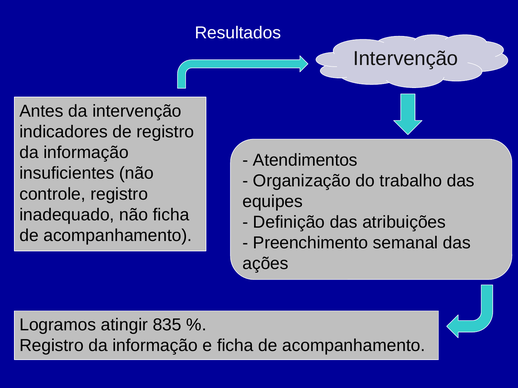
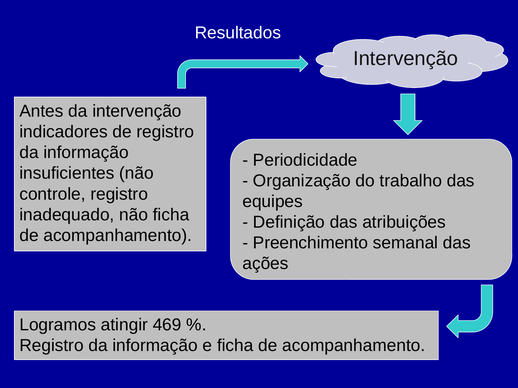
Atendimentos: Atendimentos -> Periodicidade (305, 160)
835: 835 -> 469 (167, 325)
